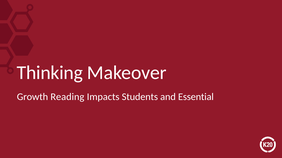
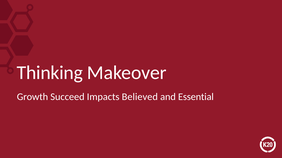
Reading: Reading -> Succeed (67, 97)
Students: Students -> Believed (140, 97)
